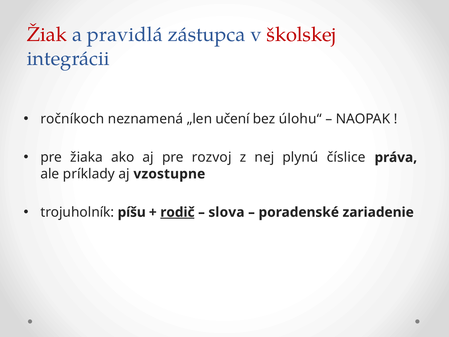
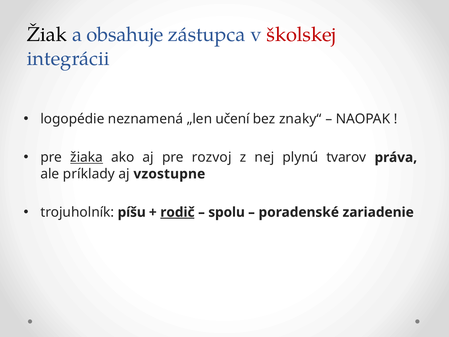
Žiak colour: red -> black (47, 35)
pravidlá: pravidlá -> obsahuje (125, 35)
ročníkoch: ročníkoch -> logopédie (72, 119)
úlohu“: úlohu“ -> znaky“ (300, 119)
žiaka underline: none -> present (87, 157)
číslice: číslice -> tvarov (346, 157)
slova: slova -> spolu (227, 212)
